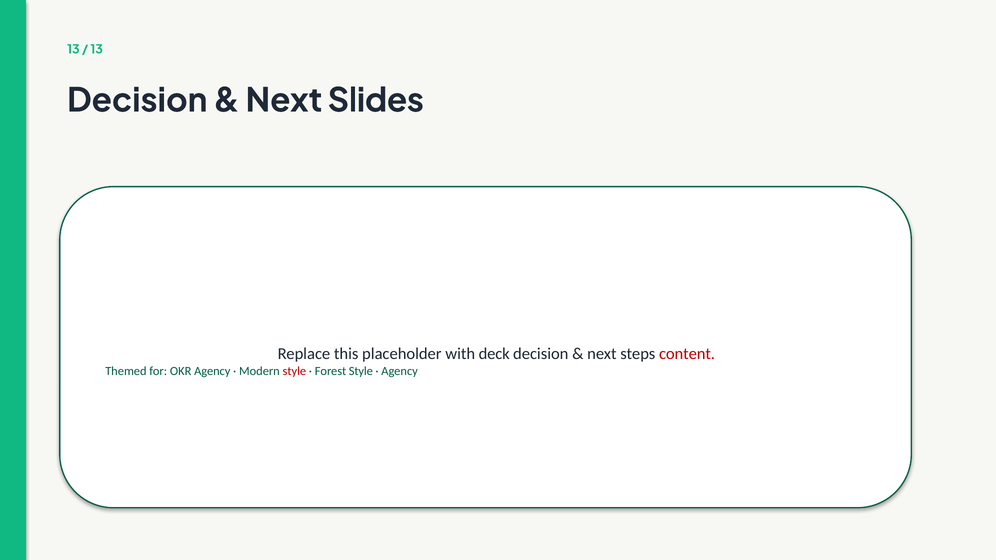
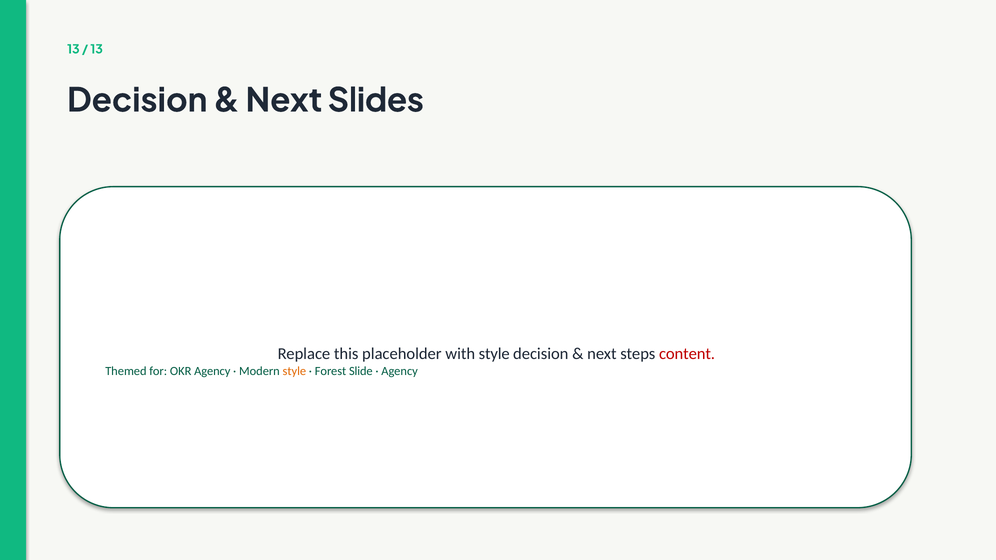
with deck: deck -> style (494, 354)
style colour: red -> orange (294, 371)
Forest Style: Style -> Slide (361, 371)
